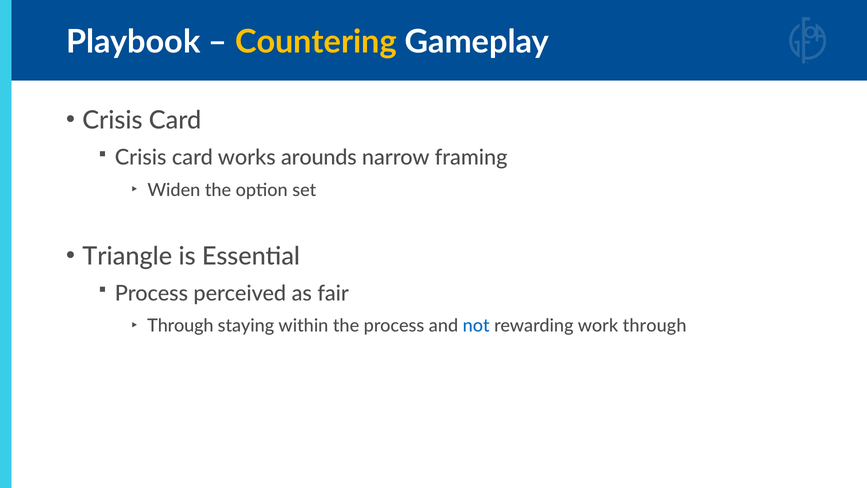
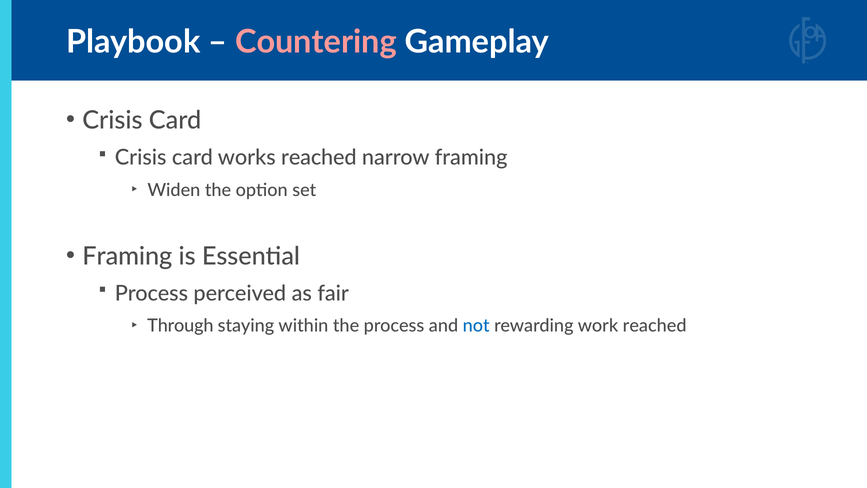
Countering colour: yellow -> pink (316, 42)
works arounds: arounds -> reached (319, 157)
Triangle: Triangle -> Framing (127, 256)
work through: through -> reached (655, 326)
